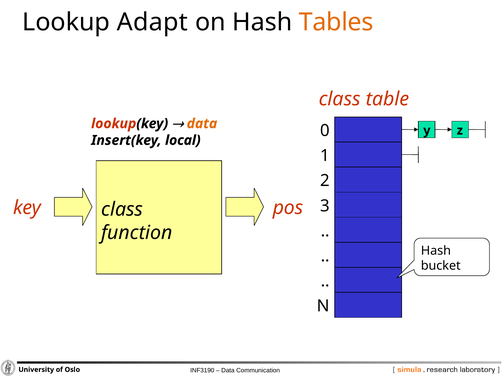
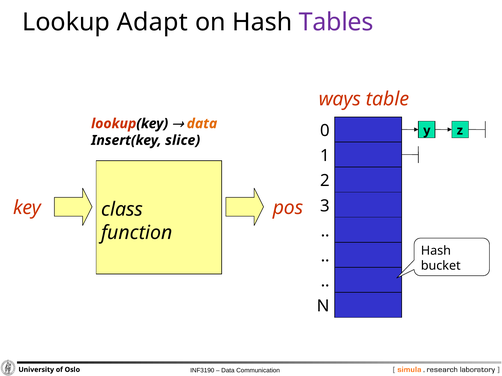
Tables colour: orange -> purple (336, 22)
class: class -> ways (340, 99)
local: local -> slice (183, 140)
